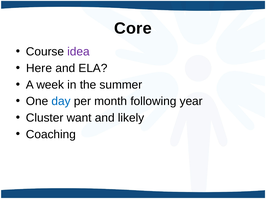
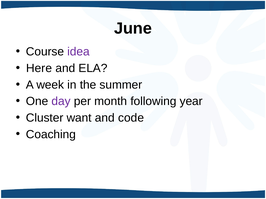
Core: Core -> June (133, 28)
day colour: blue -> purple (61, 102)
likely: likely -> code (131, 118)
